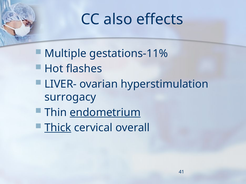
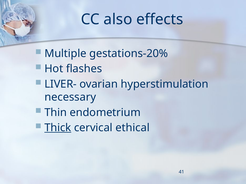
gestations-11%: gestations-11% -> gestations-20% (129, 54)
surrogacy: surrogacy -> necessary (70, 97)
endometrium underline: present -> none (105, 113)
overall: overall -> ethical (133, 128)
